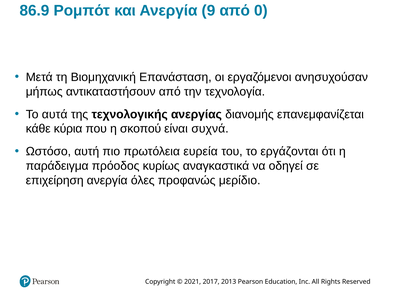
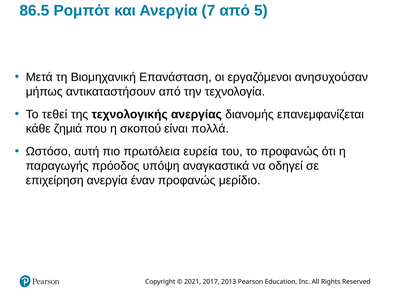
86.9: 86.9 -> 86.5 (35, 10)
9: 9 -> 7 (209, 10)
0: 0 -> 5 (261, 10)
αυτά: αυτά -> τεθεί (55, 114)
κύρια: κύρια -> ζημιά (68, 129)
συχνά: συχνά -> πολλά (210, 129)
το εργάζονται: εργάζονται -> προφανώς (289, 151)
παράδειγμα: παράδειγμα -> παραγωγής (57, 166)
κυρίως: κυρίως -> υπόψη (161, 166)
όλες: όλες -> έναν (143, 180)
